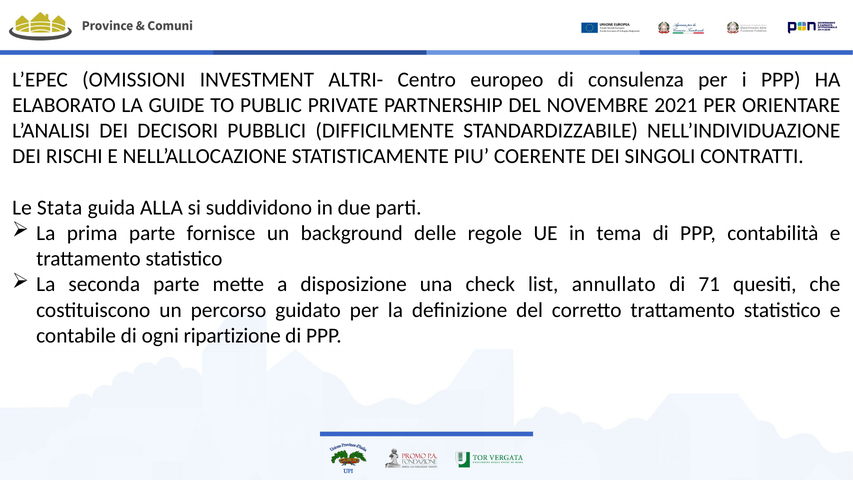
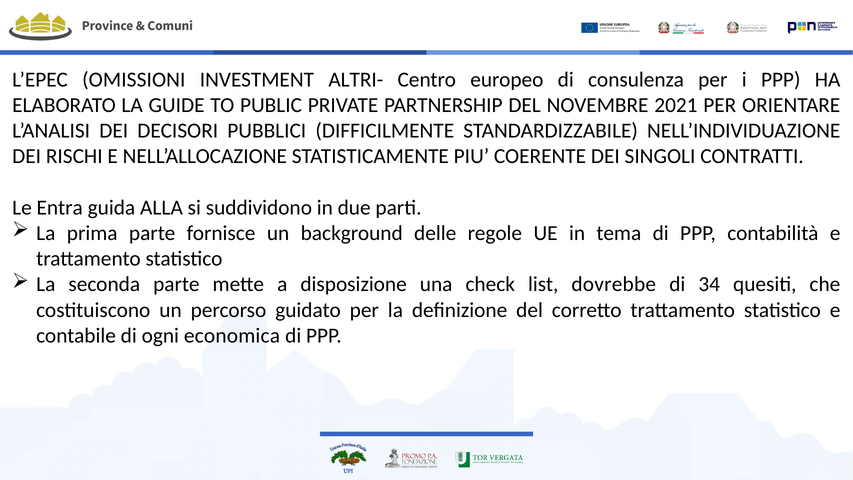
Stata: Stata -> Entra (60, 208)
annullato: annullato -> dovrebbe (614, 284)
71: 71 -> 34 (709, 284)
ripartizione: ripartizione -> economica (232, 336)
